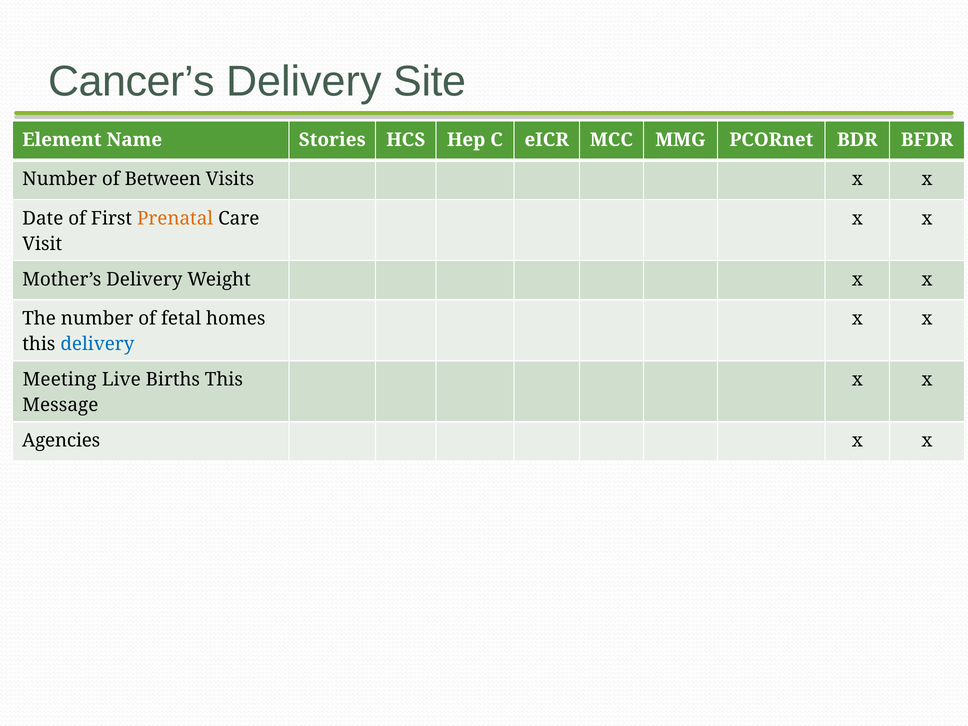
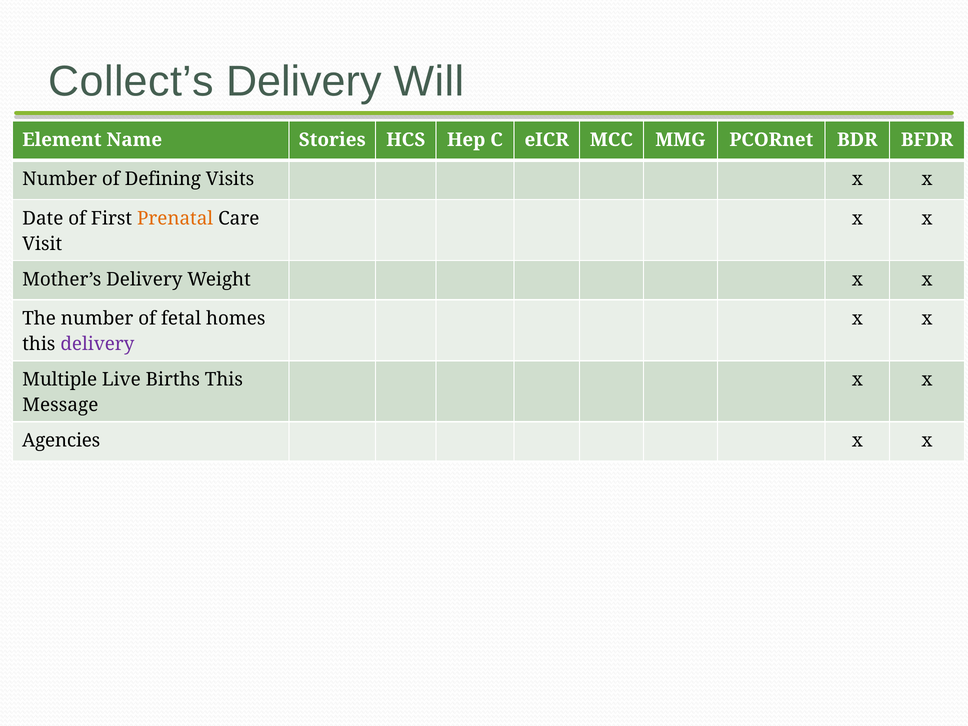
Cancer’s: Cancer’s -> Collect’s (131, 81)
Site: Site -> Will (429, 81)
Between: Between -> Defining (163, 179)
delivery colour: blue -> purple (97, 344)
Meeting: Meeting -> Multiple (60, 380)
